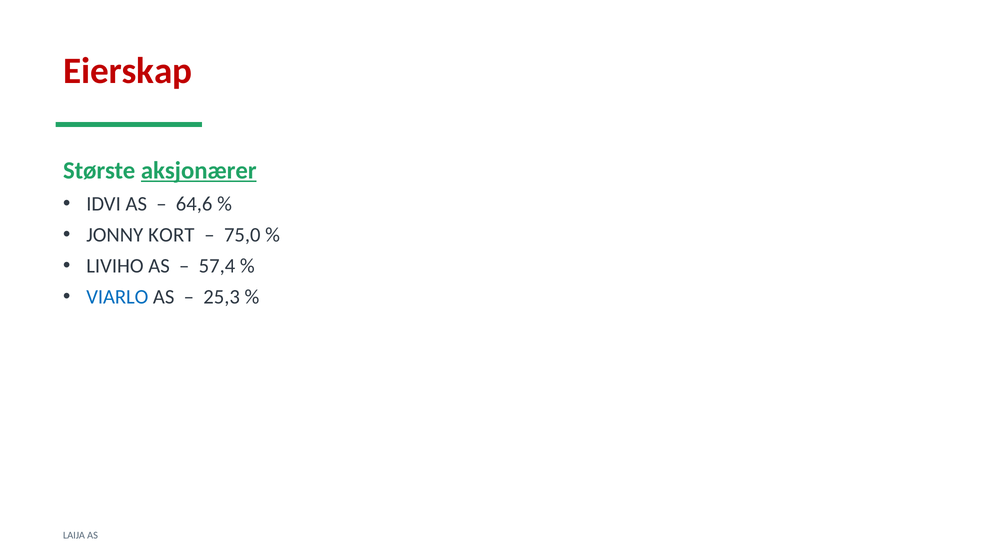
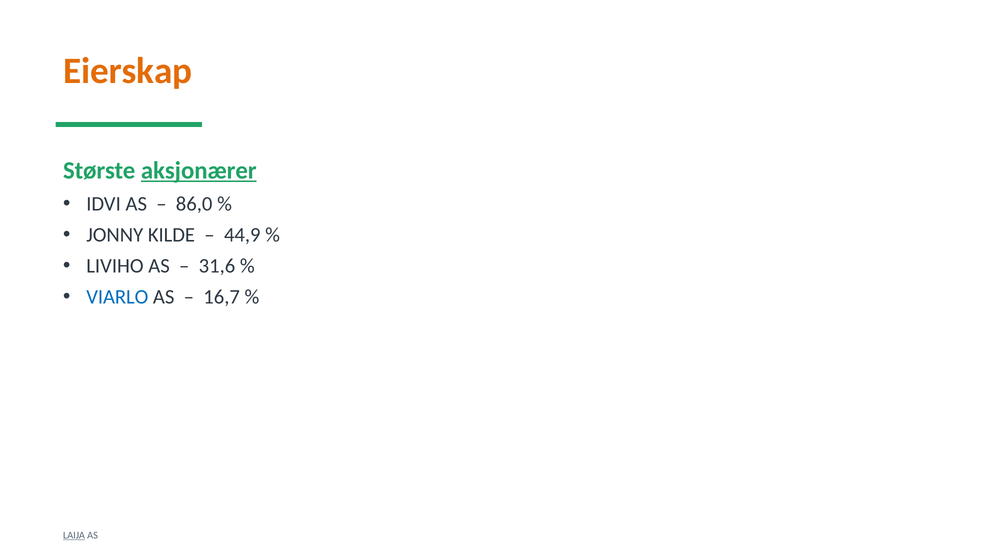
Eierskap colour: red -> orange (128, 71)
64,6: 64,6 -> 86,0 (194, 204)
KORT: KORT -> KILDE (172, 235)
75,0: 75,0 -> 44,9 (242, 235)
57,4: 57,4 -> 31,6 (217, 266)
25,3: 25,3 -> 16,7 (222, 297)
LAIJA underline: none -> present (74, 535)
